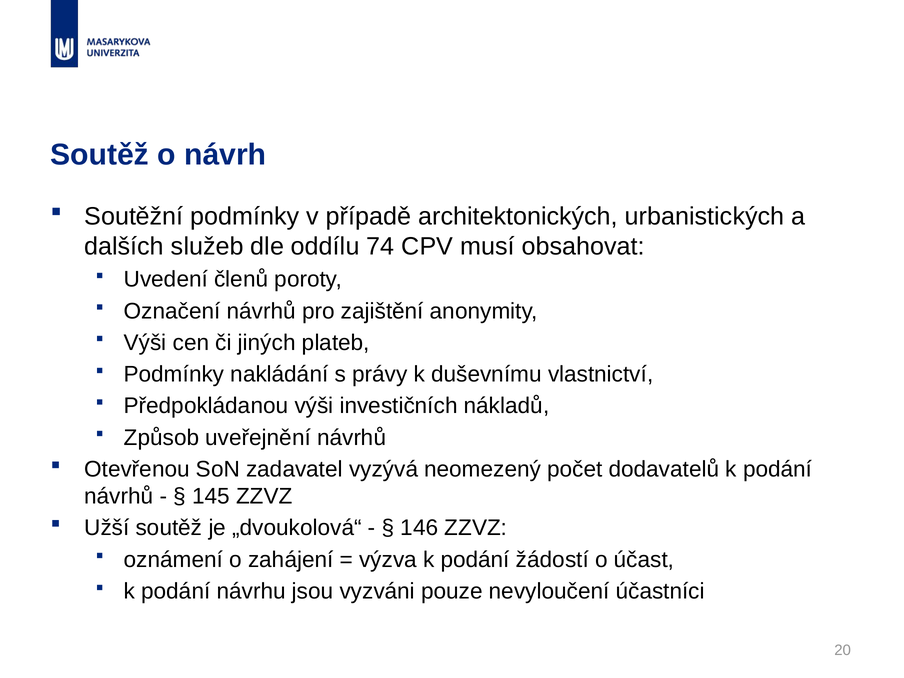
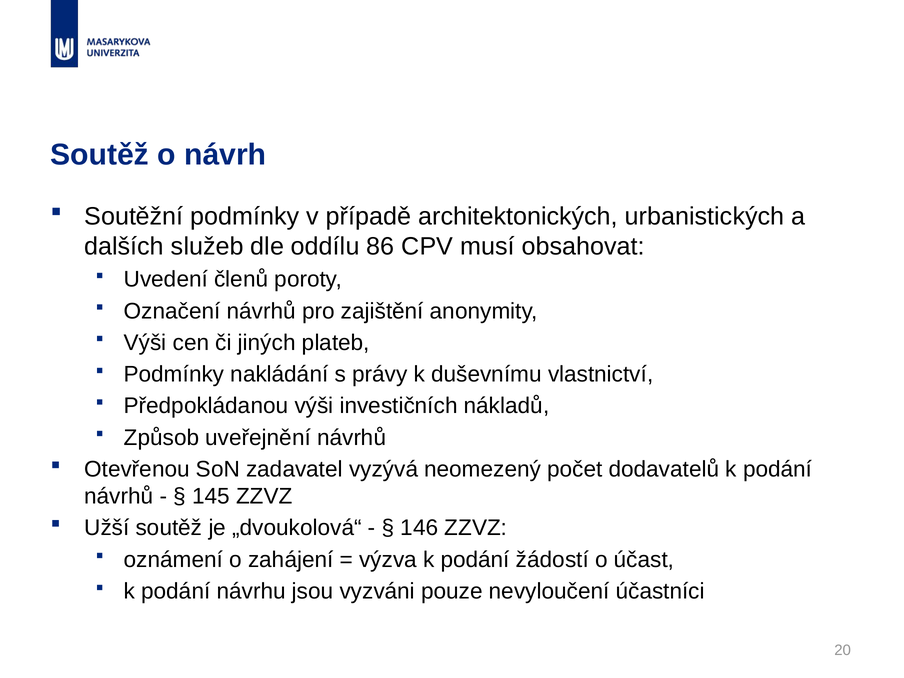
74: 74 -> 86 (380, 246)
